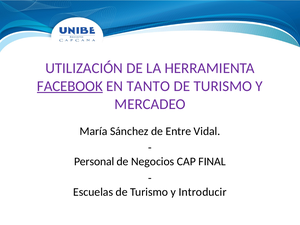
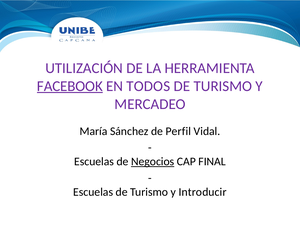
TANTO: TANTO -> TODOS (148, 86)
Entre: Entre -> Perfil (178, 131)
Personal: Personal -> Escuelas (94, 162)
Negocios underline: none -> present (153, 162)
